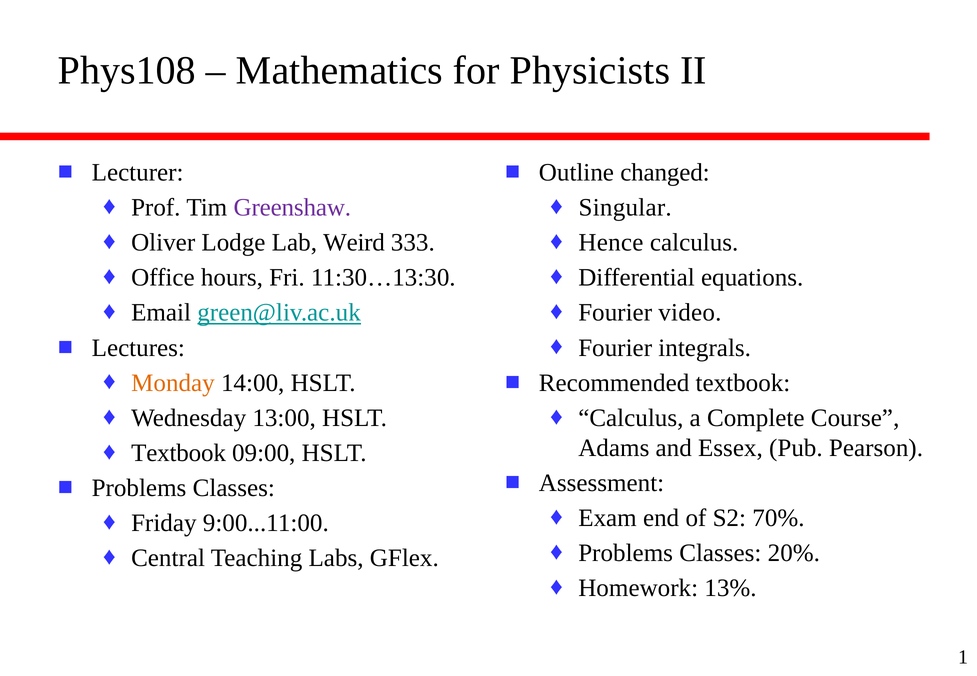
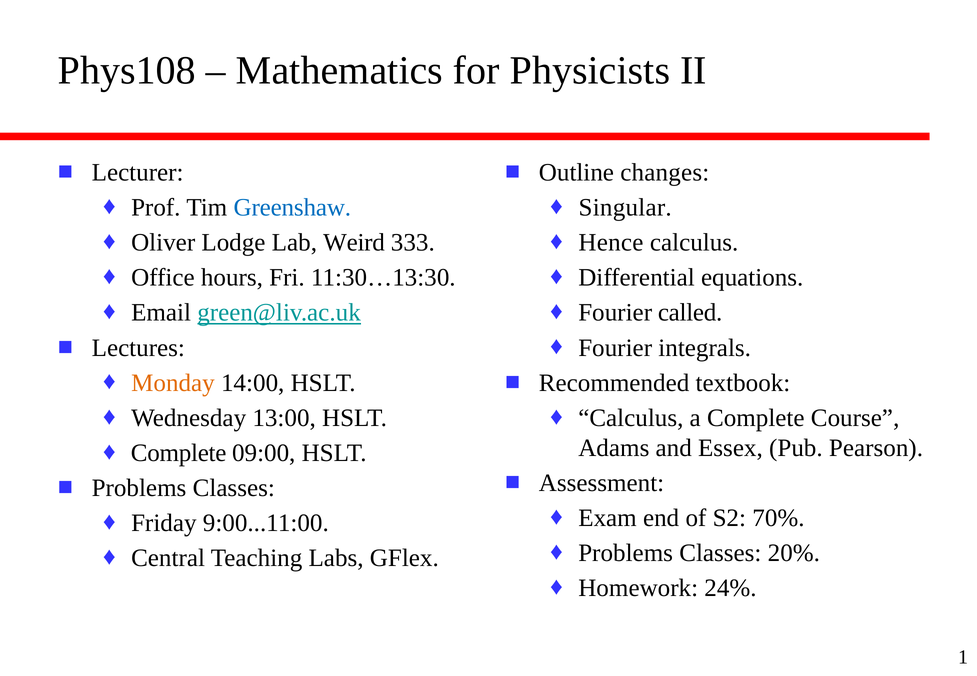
changed: changed -> changes (665, 173)
Greenshaw colour: purple -> blue (292, 208)
video: video -> called (690, 313)
Textbook: Textbook -> Complete (179, 453)
13%: 13% -> 24% (730, 589)
